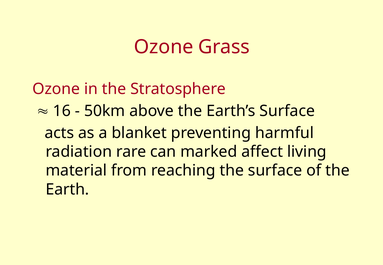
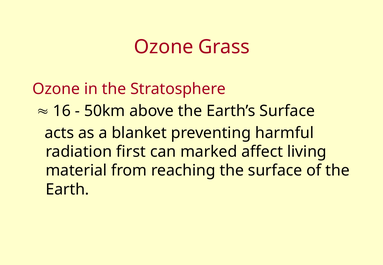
rare: rare -> first (131, 152)
